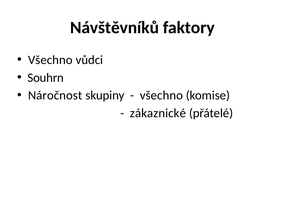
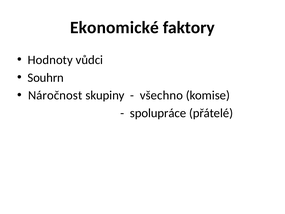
Návštěvníků: Návštěvníků -> Ekonomické (114, 28)
Všechno: Všechno -> Hodnoty (50, 60)
zákaznické: zákaznické -> spolupráce (158, 113)
